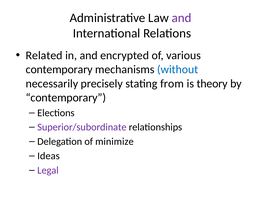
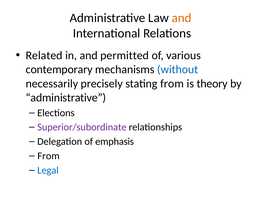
and colour: purple -> orange (182, 18)
encrypted: encrypted -> permitted (125, 55)
contemporary: contemporary -> administrative (66, 98)
minimize: minimize -> emphasis (115, 142)
Ideas: Ideas -> From (49, 156)
Legal colour: purple -> blue (48, 170)
